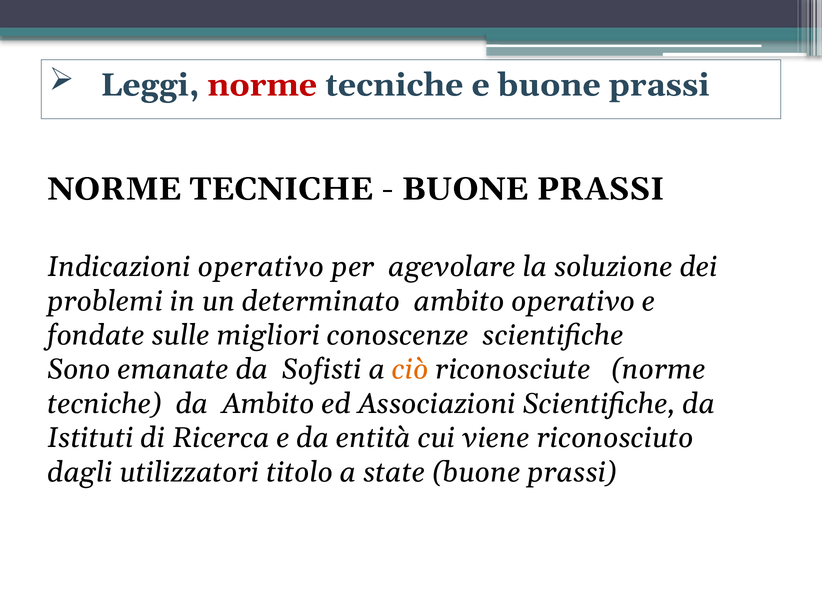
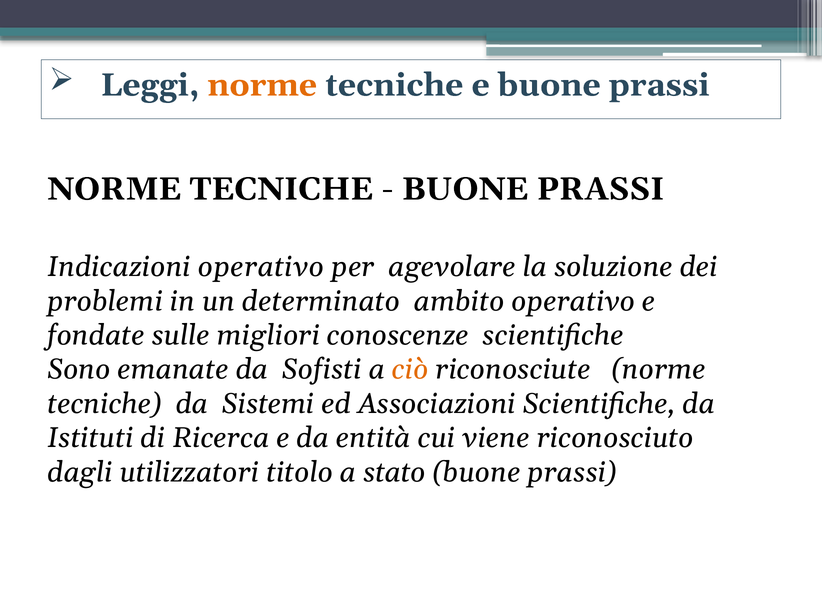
norme colour: red -> orange (262, 85)
da Ambito: Ambito -> Sistemi (268, 404)
state: state -> stato (394, 473)
